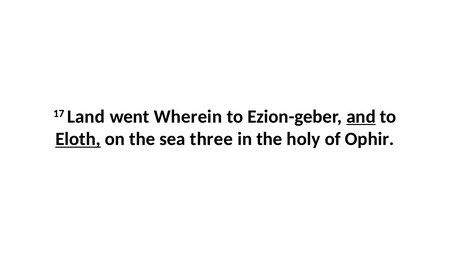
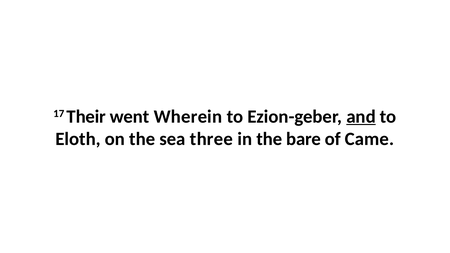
Land: Land -> Their (86, 117)
Eloth underline: present -> none (78, 139)
holy: holy -> bare (304, 139)
Ophir: Ophir -> Came (370, 139)
